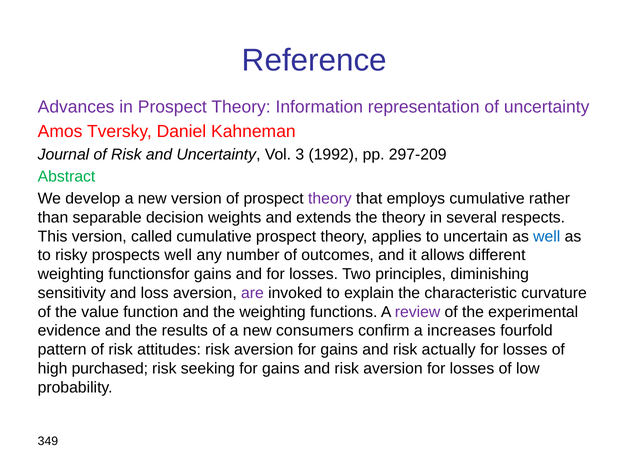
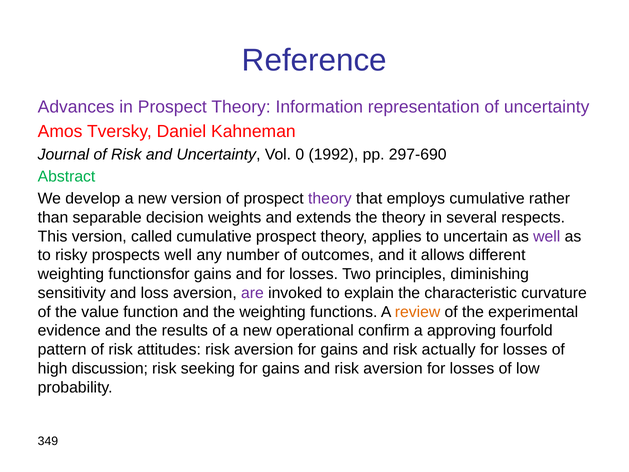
3: 3 -> 0 (300, 154)
297-209: 297-209 -> 297-690 (418, 154)
well colour: blue -> purple (547, 236)
review colour: purple -> orange (418, 312)
consumers: consumers -> operational (315, 331)
increases: increases -> approving (462, 331)
purchased: purchased -> discussion (110, 368)
